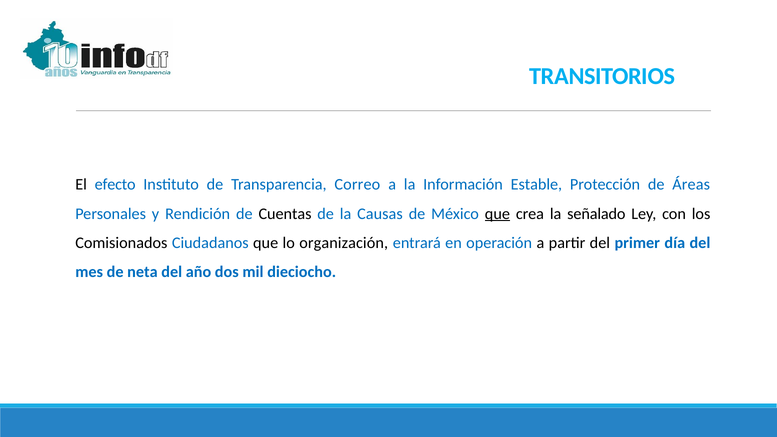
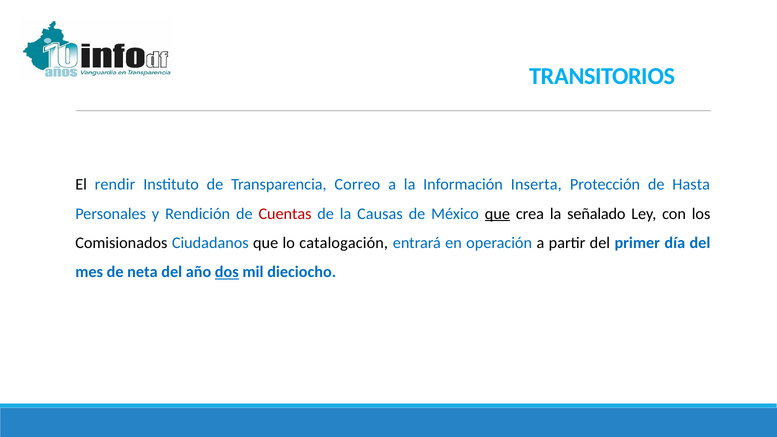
efecto: efecto -> rendir (115, 185)
Estable: Estable -> Inserta (536, 185)
Áreas: Áreas -> Hasta (691, 185)
Cuentas colour: black -> red (285, 214)
organización: organización -> catalogación (344, 243)
dos underline: none -> present (227, 272)
